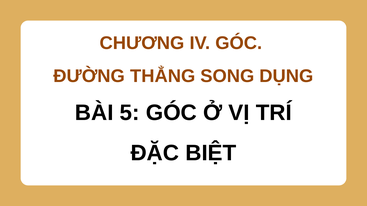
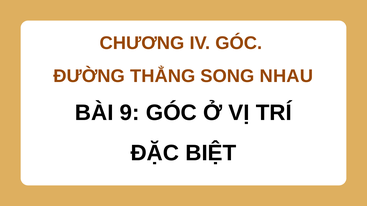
DỤNG: DỤNG -> NHAU (286, 76)
5: 5 -> 9 (130, 113)
